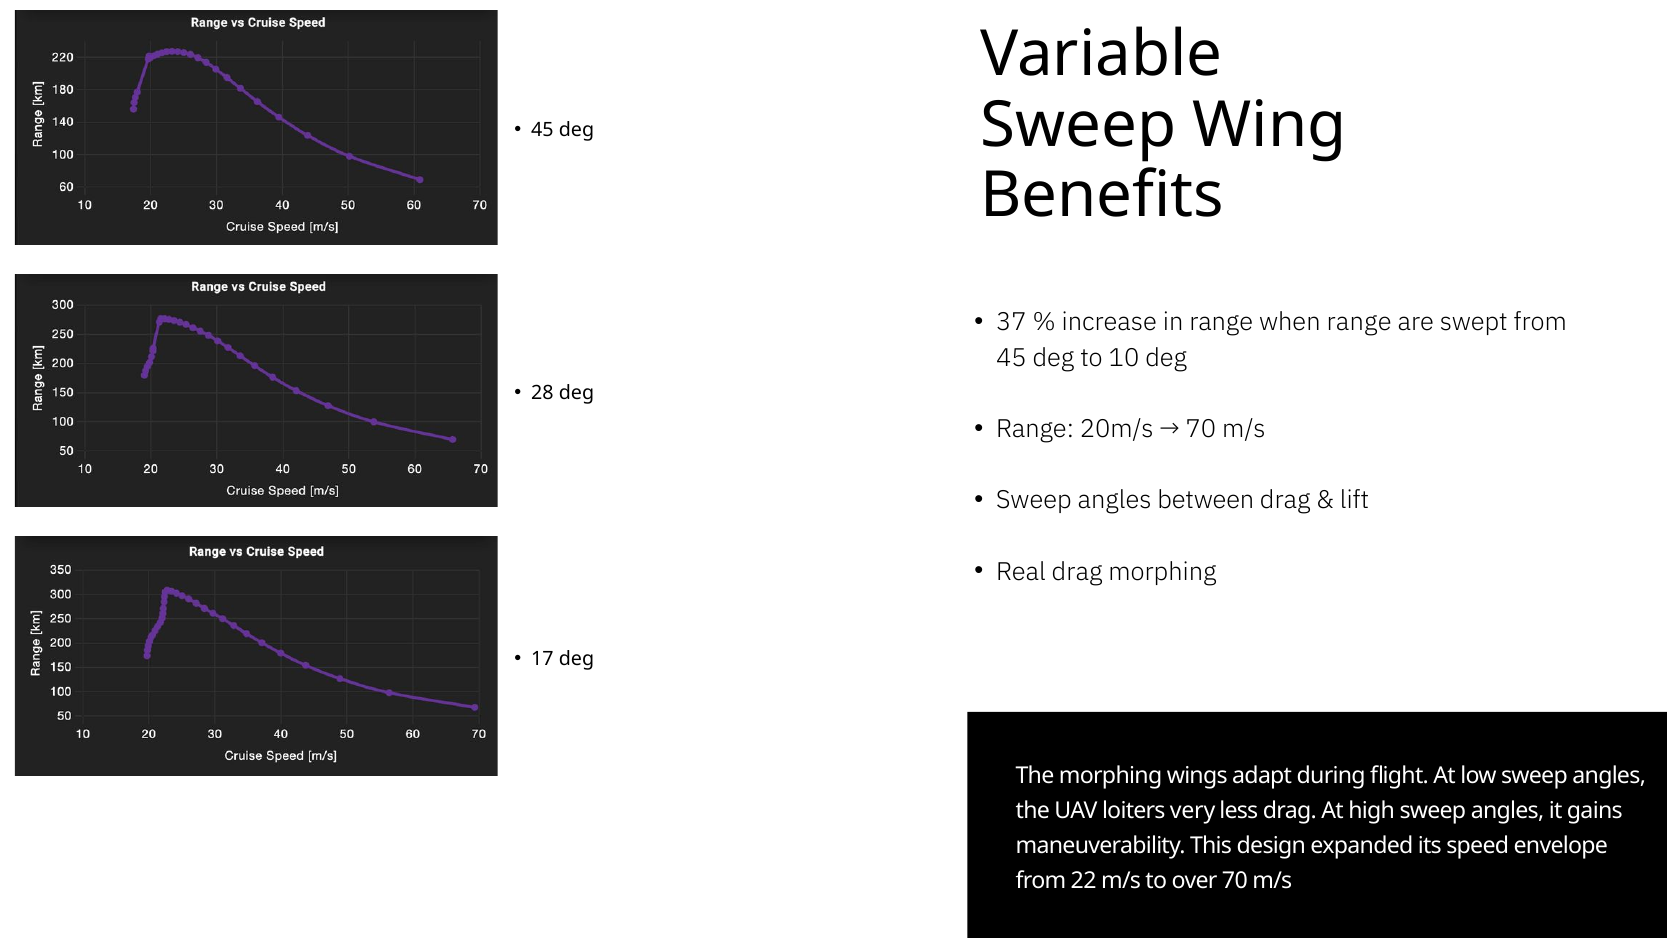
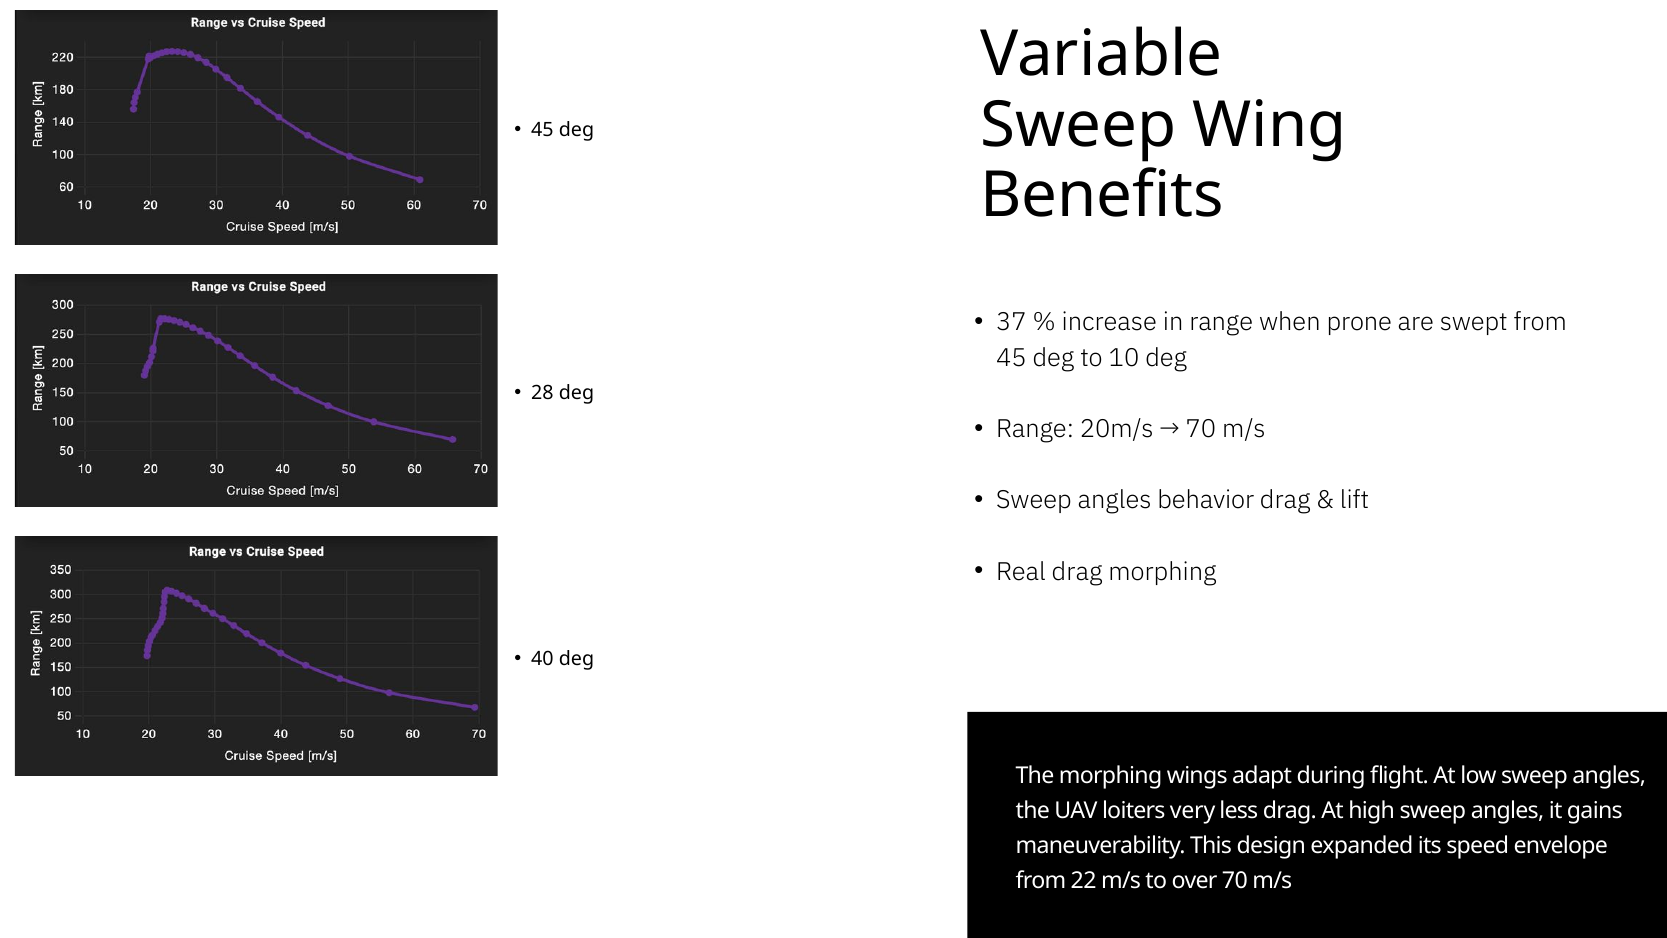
when range: range -> prone (1359, 322)
between: between -> behavior (1206, 500)
17: 17 -> 40 (542, 659)
